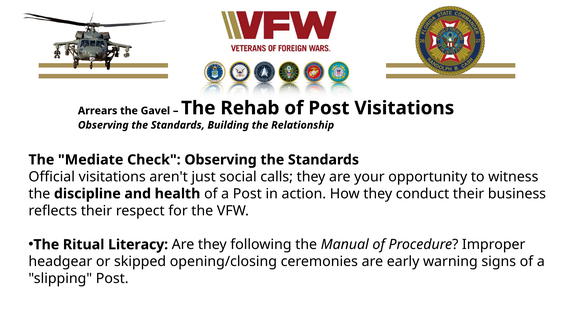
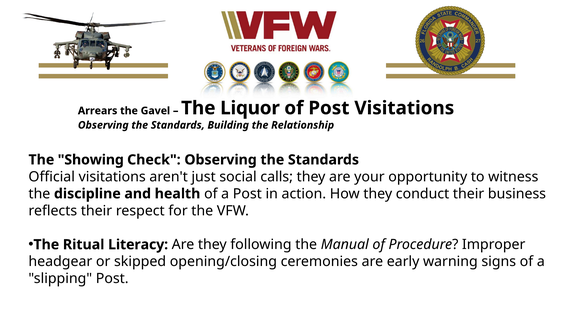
Rehab: Rehab -> Liquor (250, 108)
Mediate: Mediate -> Showing (91, 160)
